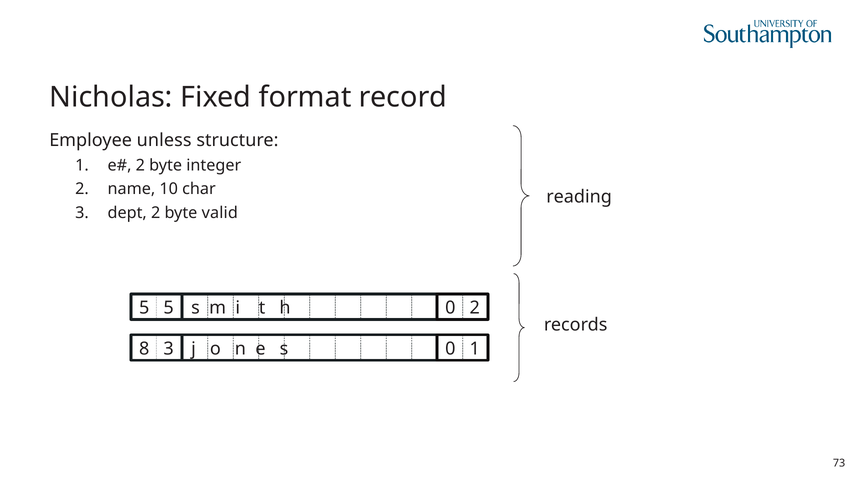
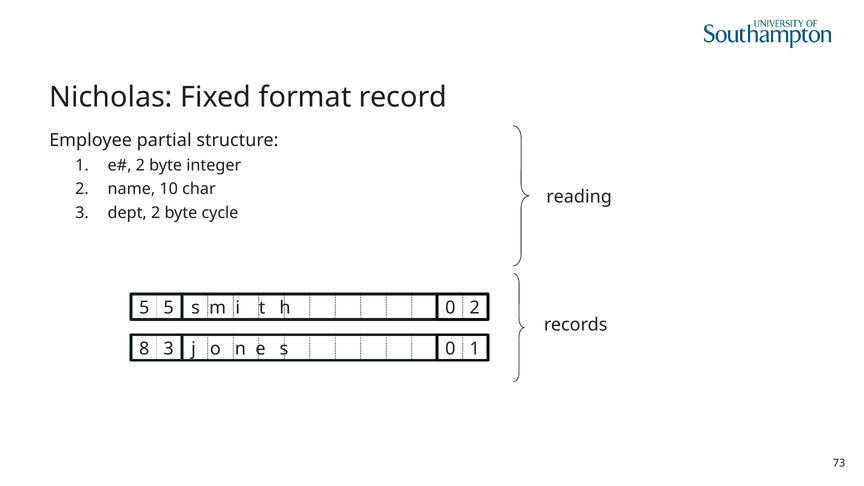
unless: unless -> partial (164, 140)
valid: valid -> cycle (220, 213)
